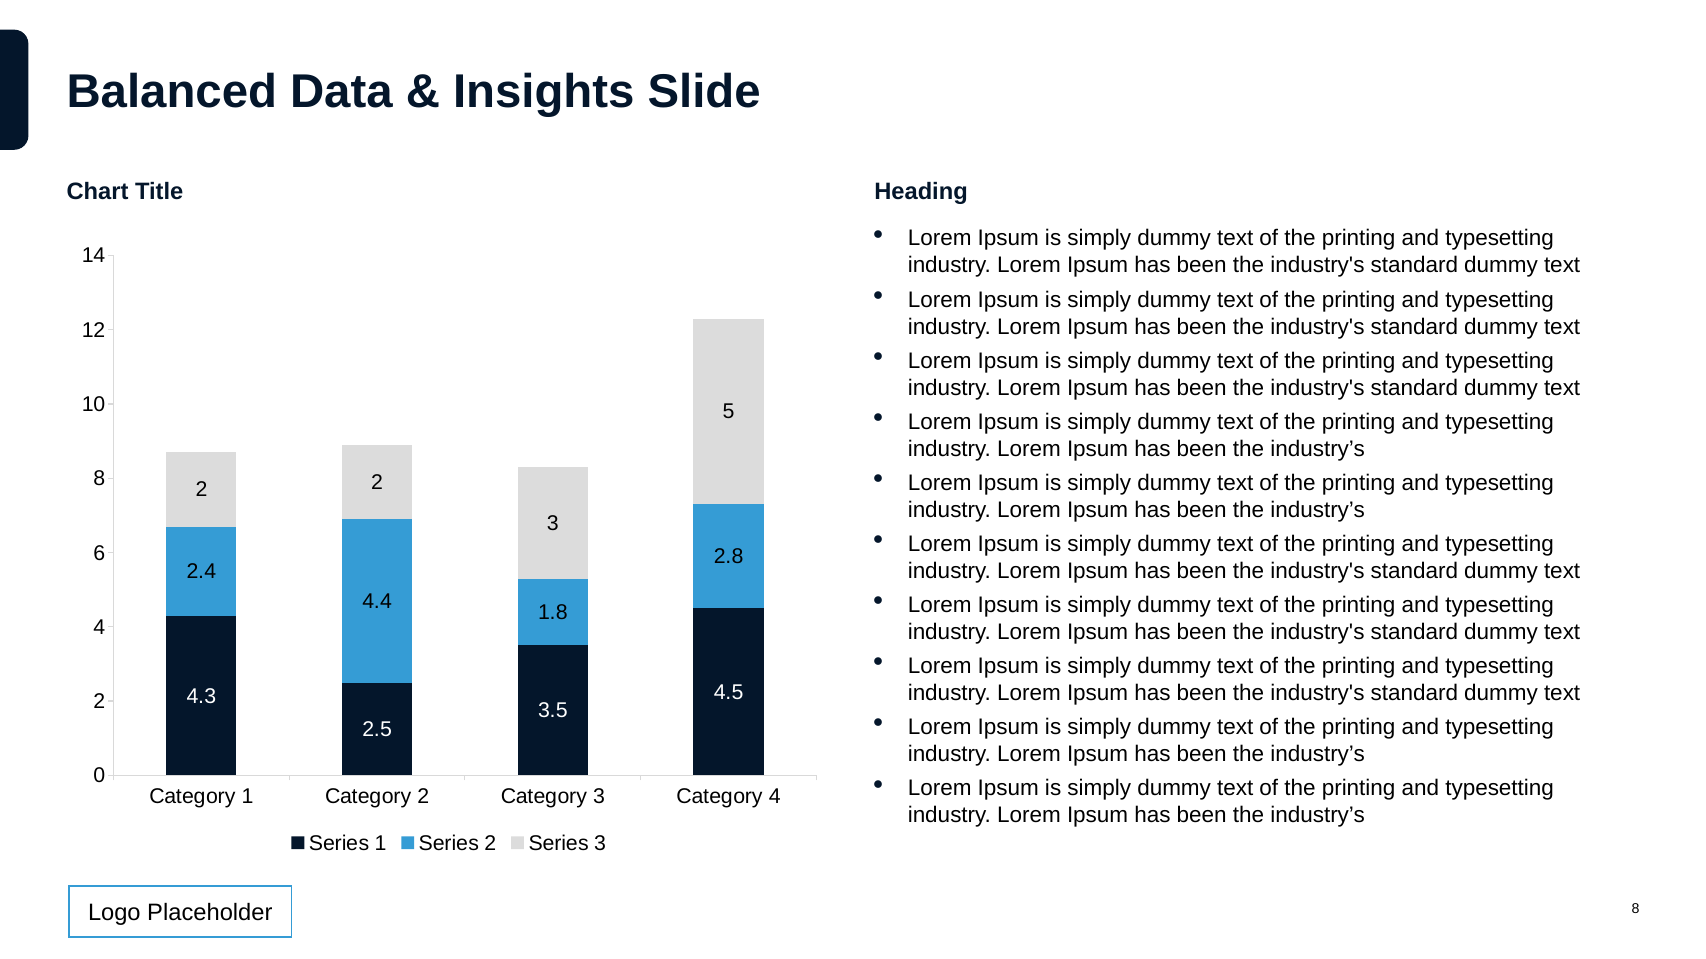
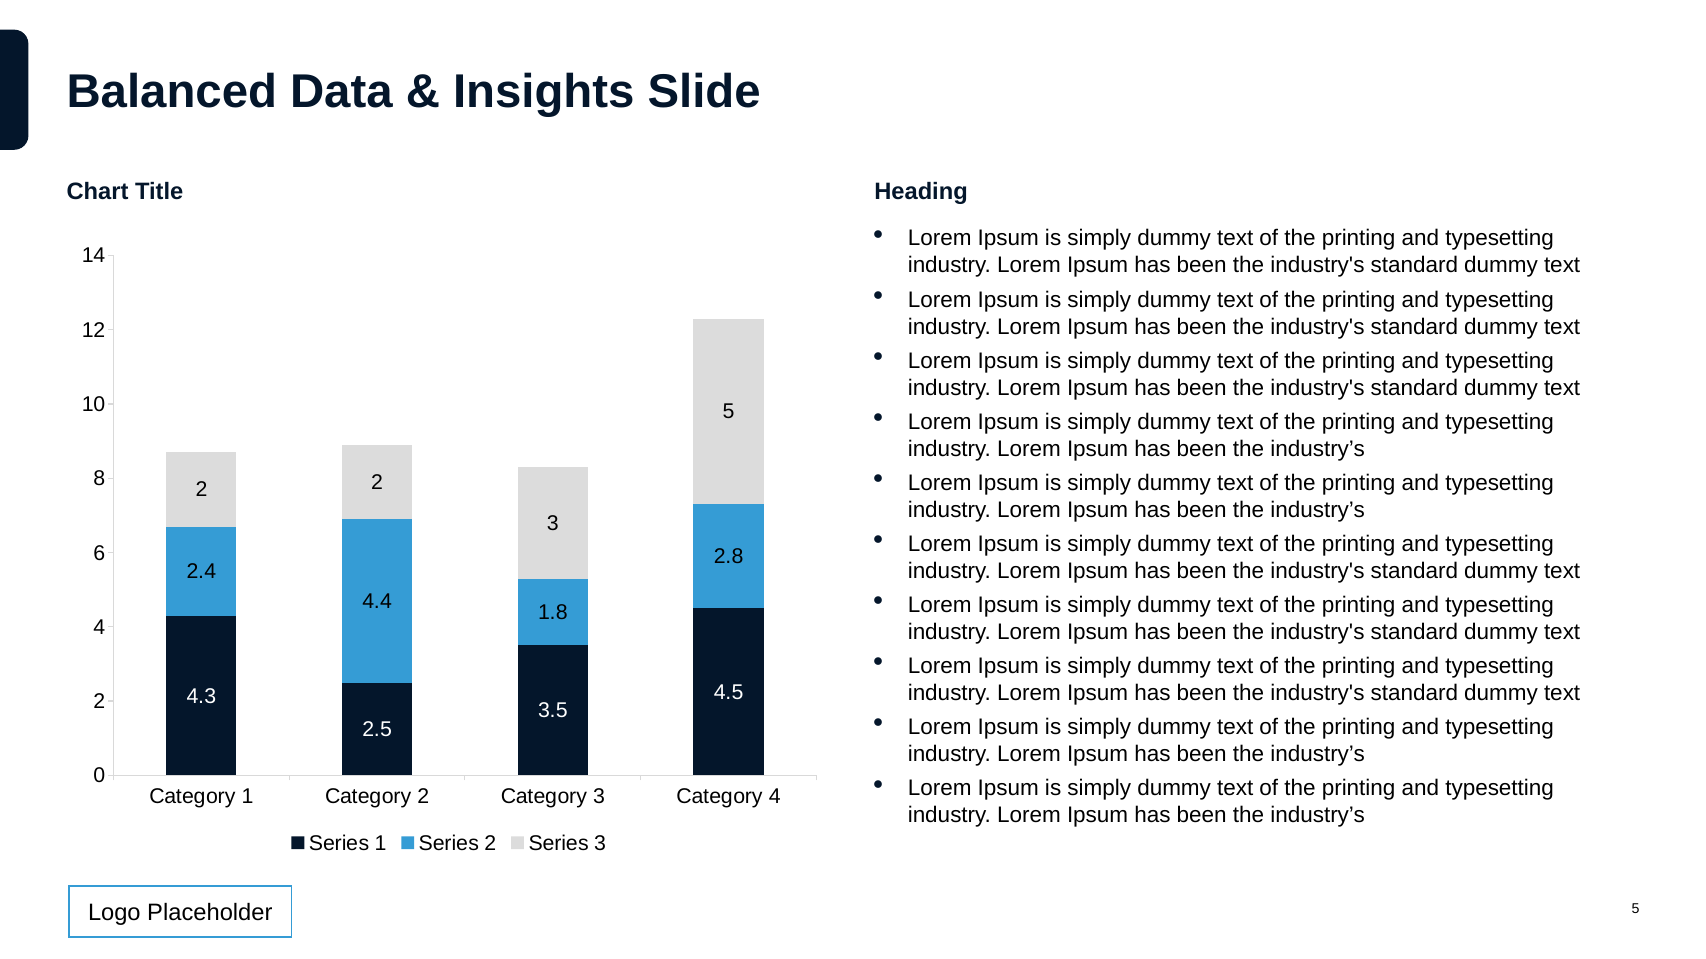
8: 8 -> 5 (1635, 909)
